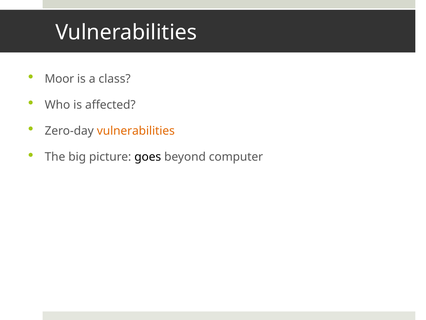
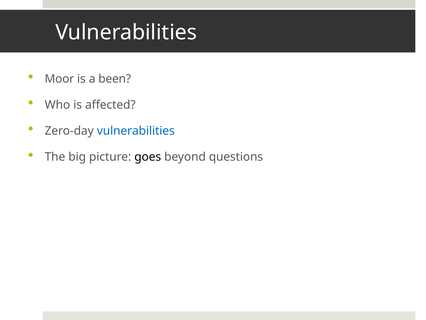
class: class -> been (115, 79)
vulnerabilities colour: orange -> blue (136, 131)
computer: computer -> questions (236, 157)
